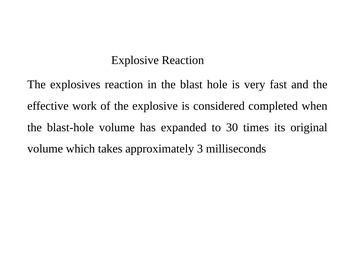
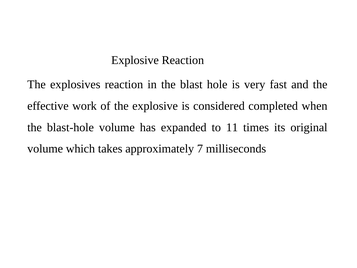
30: 30 -> 11 (232, 127)
3: 3 -> 7 (200, 149)
